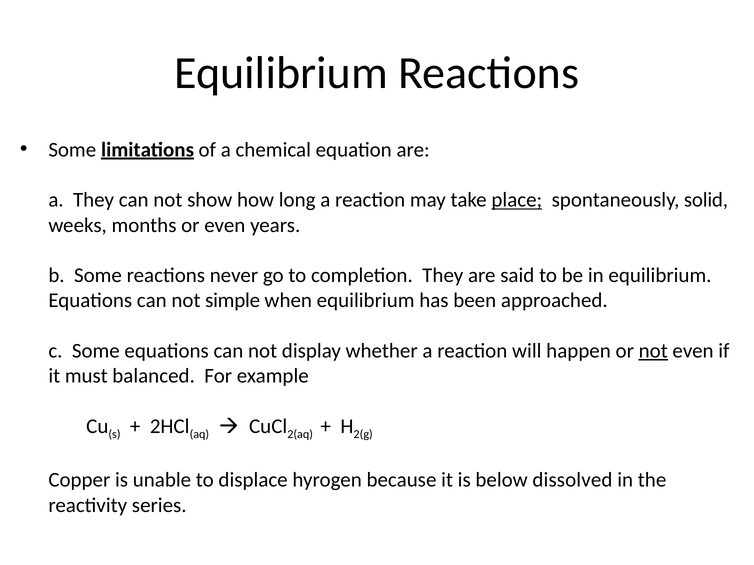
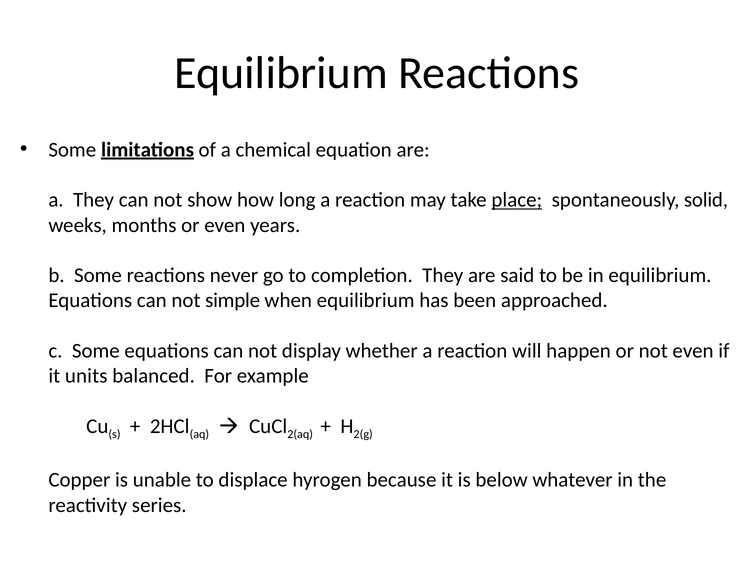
not underline: present -> none (653, 351)
must: must -> units (86, 376)
dissolved: dissolved -> whatever (573, 481)
